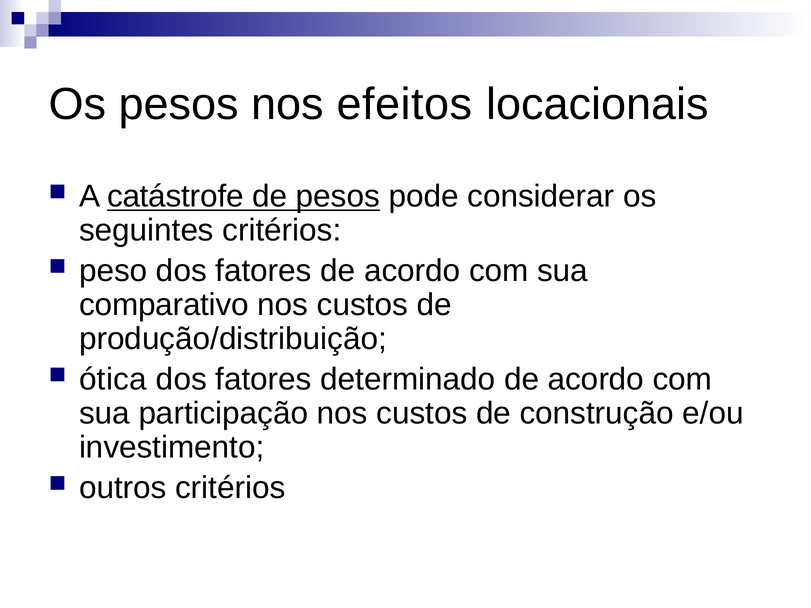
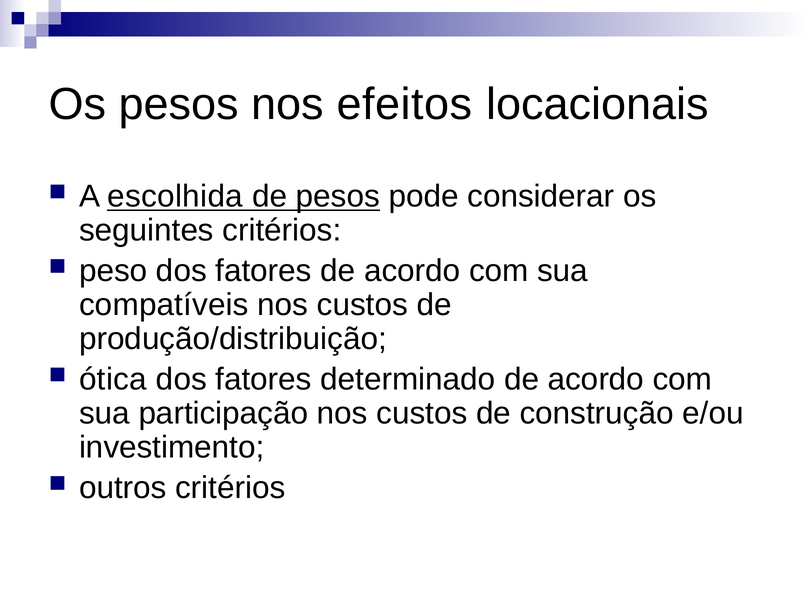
catástrofe: catástrofe -> escolhida (175, 197)
comparativo: comparativo -> compatíveis (164, 305)
